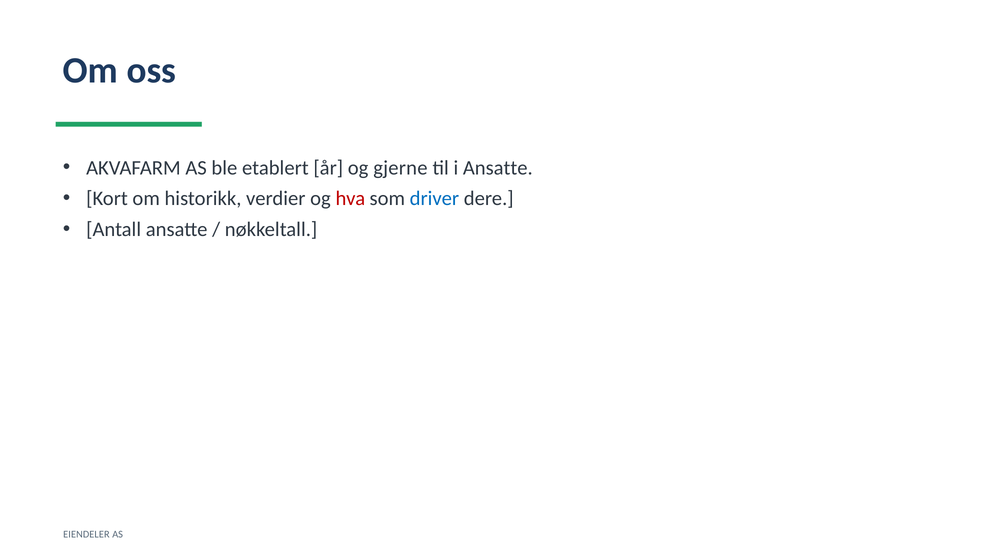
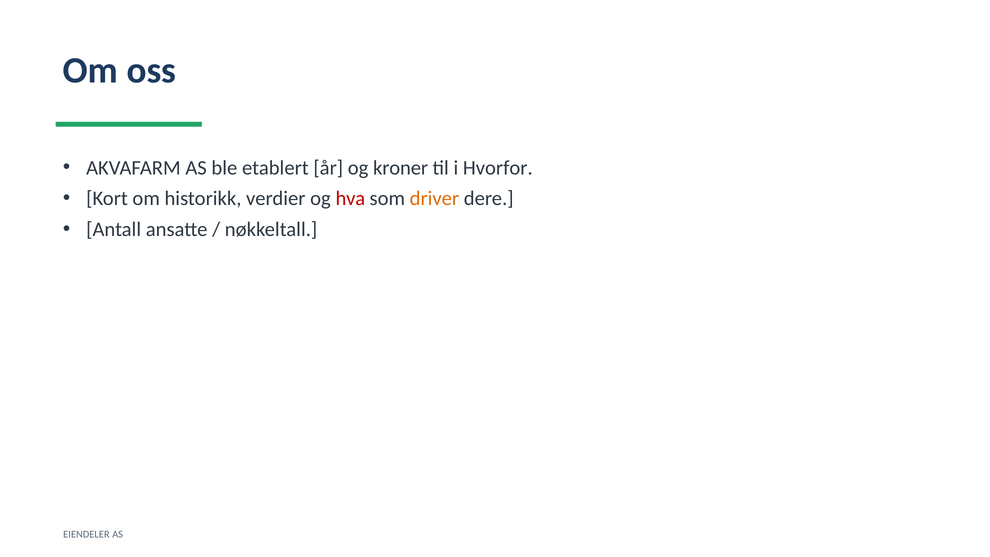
gjerne: gjerne -> kroner (401, 168)
i Ansatte: Ansatte -> Hvorfor (498, 168)
driver colour: blue -> orange (434, 199)
